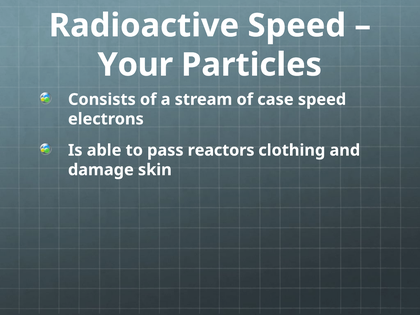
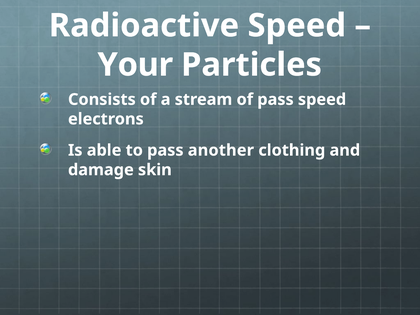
of case: case -> pass (275, 99)
reactors: reactors -> another (221, 150)
